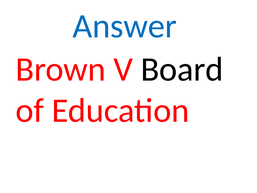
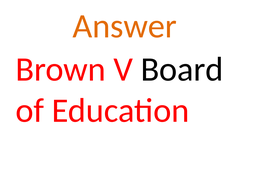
Answer colour: blue -> orange (125, 26)
